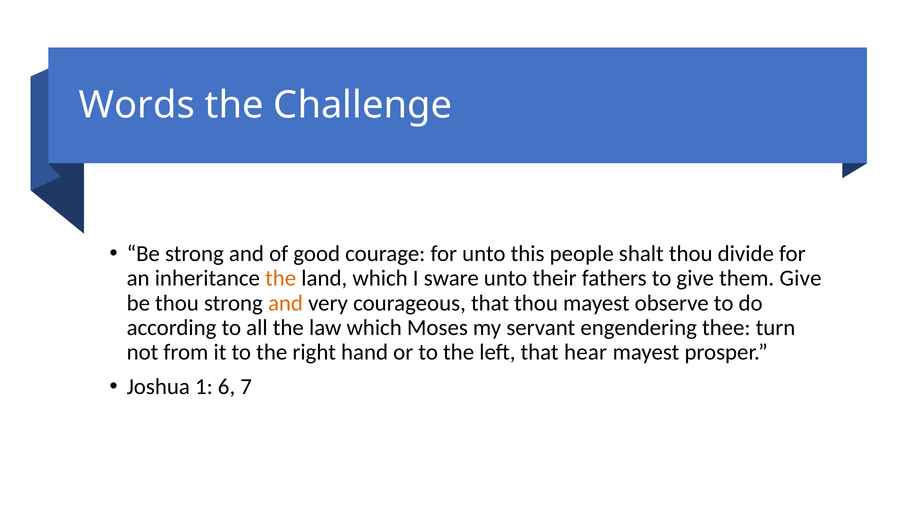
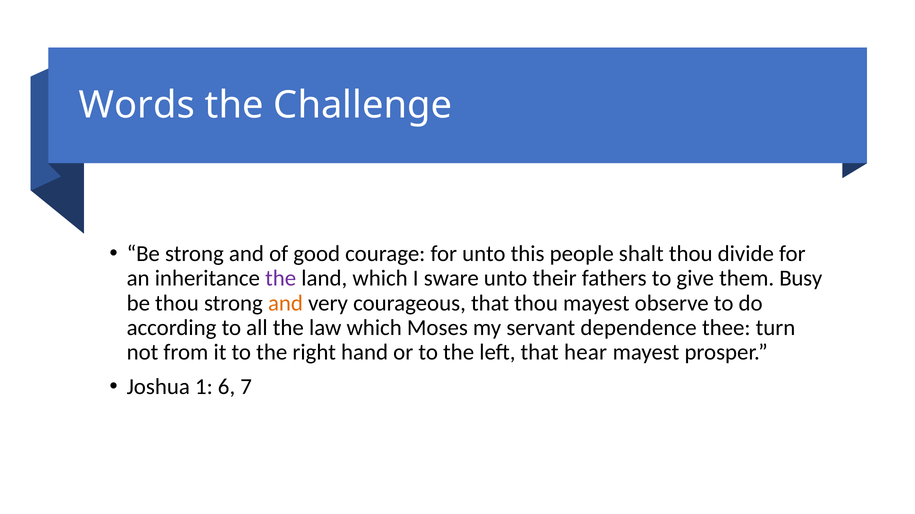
the colour: orange -> purple (281, 279)
them Give: Give -> Busy (801, 279)
engendering: engendering -> dependence (639, 328)
